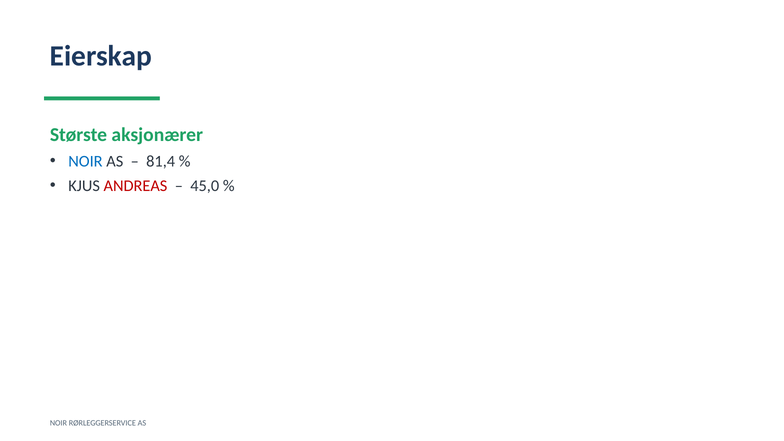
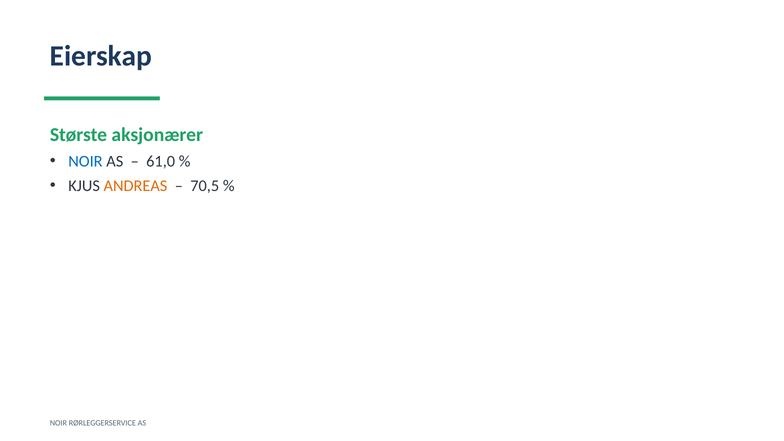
81,4: 81,4 -> 61,0 (161, 161)
ANDREAS colour: red -> orange (135, 186)
45,0: 45,0 -> 70,5 (205, 186)
